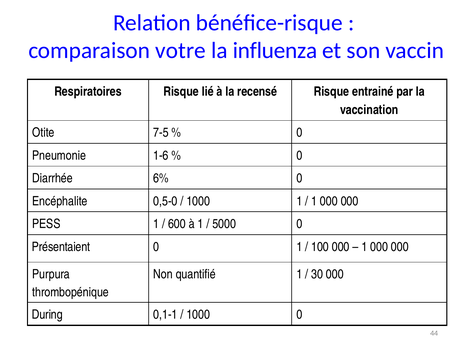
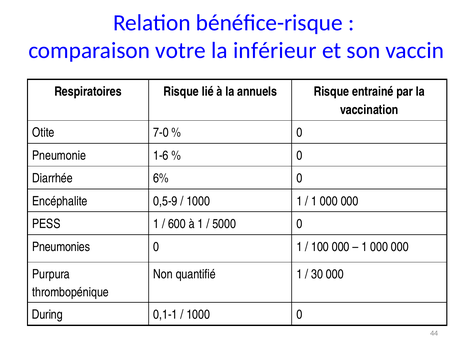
influenza: influenza -> inférieur (275, 51)
recensé: recensé -> annuels (257, 92)
7-5: 7-5 -> 7-0 (161, 133)
0,5-0: 0,5-0 -> 0,5-9 (165, 201)
Présentaient: Présentaient -> Pneumonies (61, 247)
